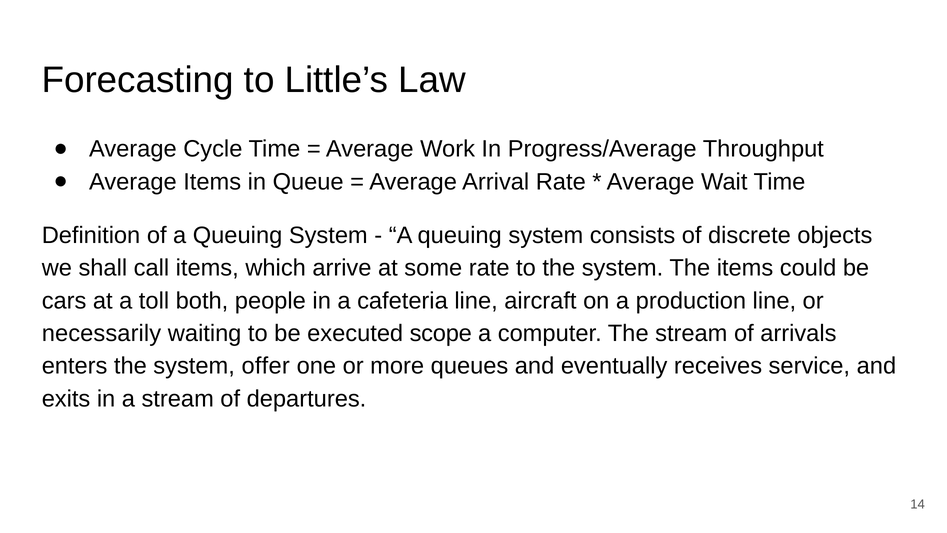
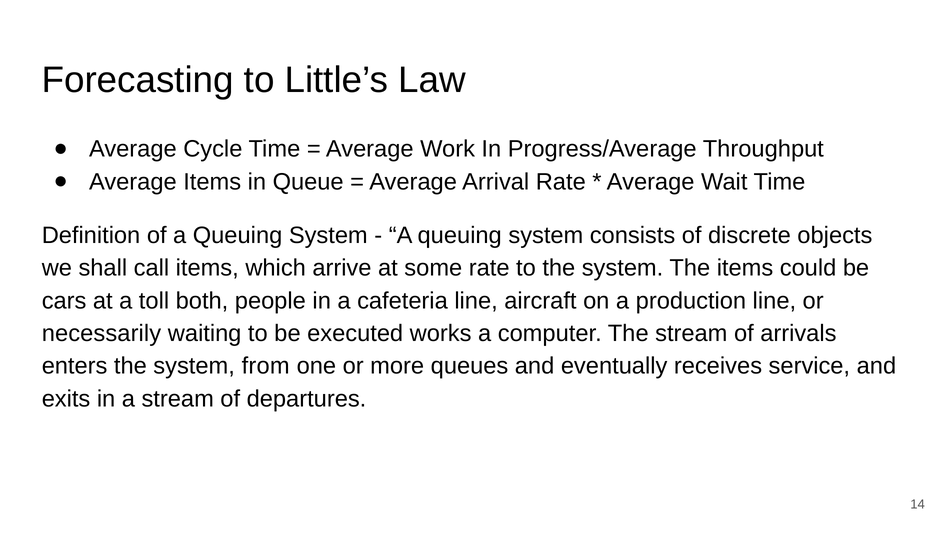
scope: scope -> works (441, 333)
offer: offer -> from (266, 366)
